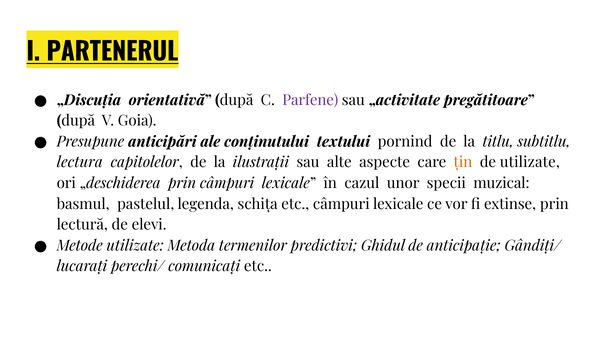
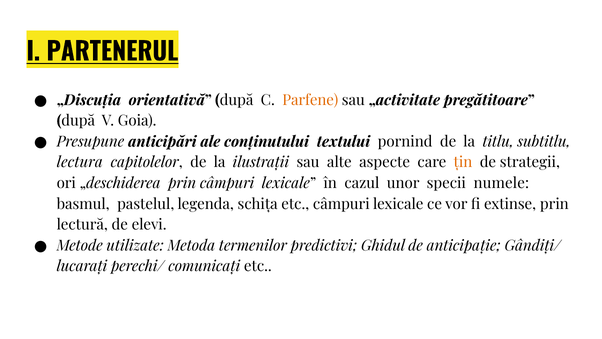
Parfene colour: purple -> orange (310, 100)
de utilizate: utilizate -> strategii (530, 162)
muzical: muzical -> numele (501, 183)
